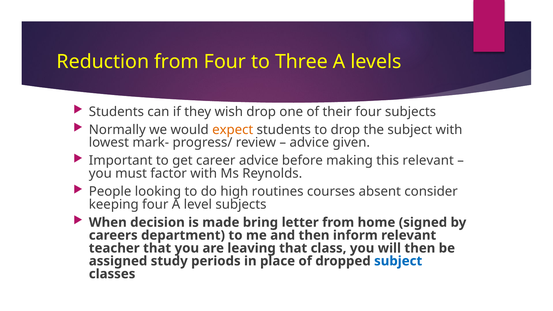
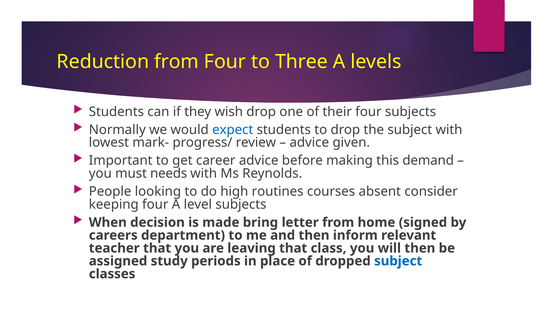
expect colour: orange -> blue (233, 130)
this relevant: relevant -> demand (428, 161)
factor: factor -> needs (169, 174)
